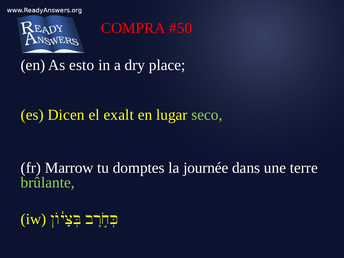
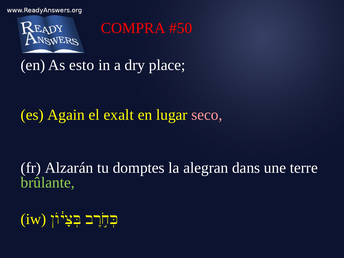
Dicen: Dicen -> Again (66, 115)
seco colour: light green -> pink (207, 115)
Marrow: Marrow -> Alzarán (69, 168)
journée: journée -> alegran (206, 168)
